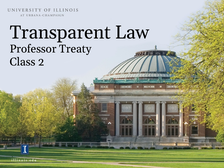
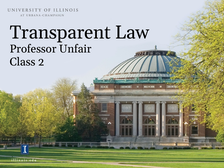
Treaty: Treaty -> Unfair (75, 49)
